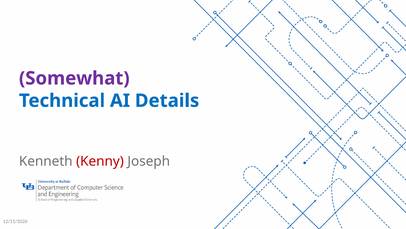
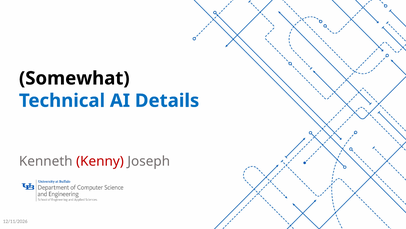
Somewhat colour: purple -> black (74, 78)
